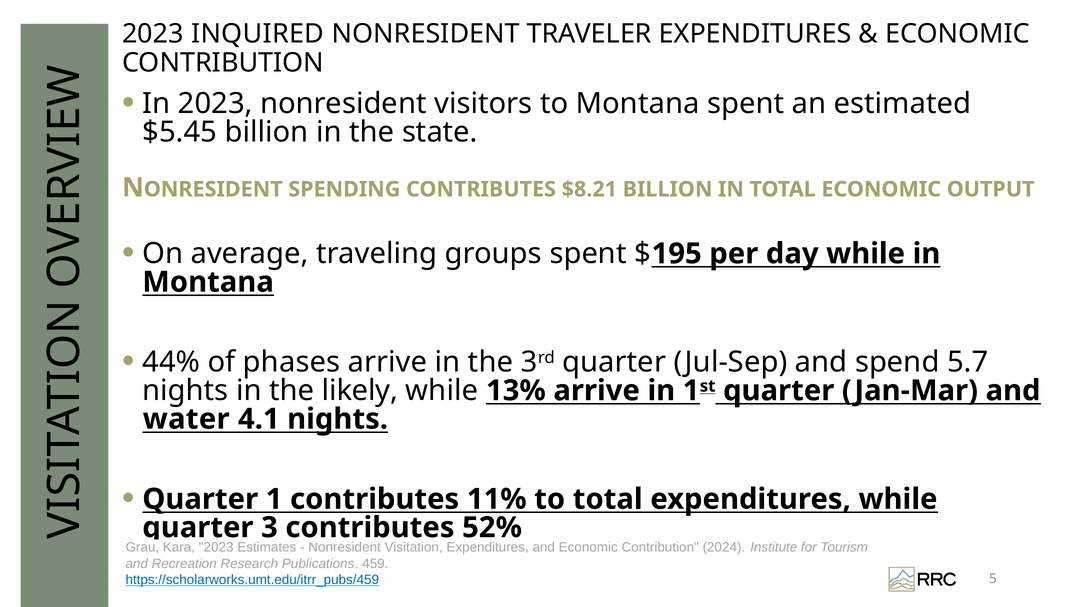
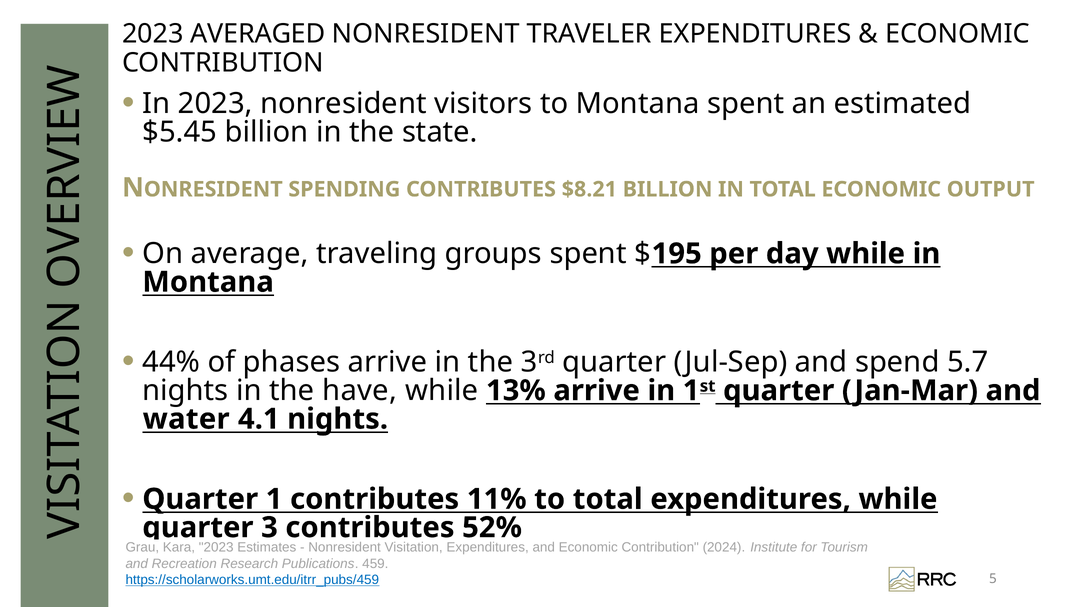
INQUIRED: INQUIRED -> AVERAGED (258, 34)
likely: likely -> have (360, 391)
